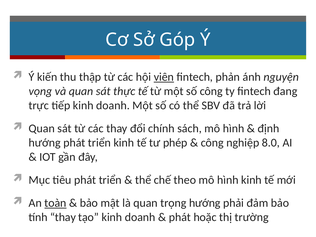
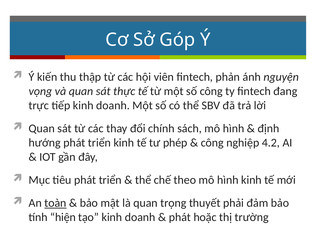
viên underline: present -> none (164, 77)
8.0: 8.0 -> 4.2 (271, 143)
trọng hướng: hướng -> thuyết (205, 203)
tính thay: thay -> hiện (63, 217)
